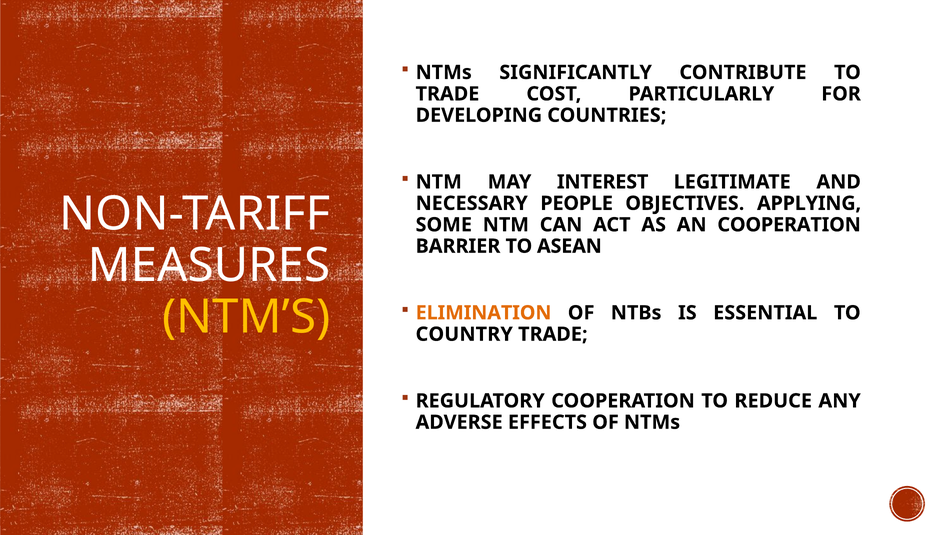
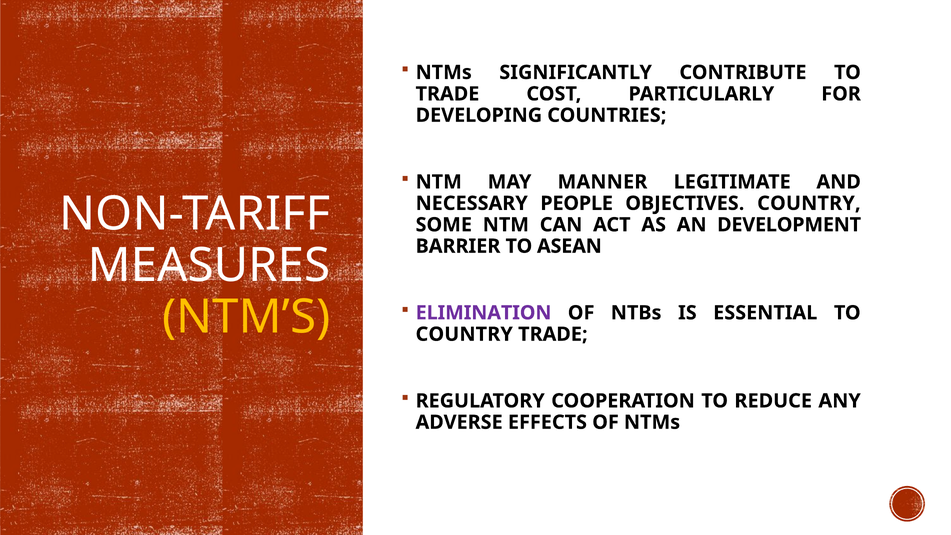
INTEREST: INTEREST -> MANNER (602, 182)
OBJECTIVES APPLYING: APPLYING -> COUNTRY (809, 203)
AN COOPERATION: COOPERATION -> DEVELOPMENT (789, 225)
ELIMINATION colour: orange -> purple (484, 313)
